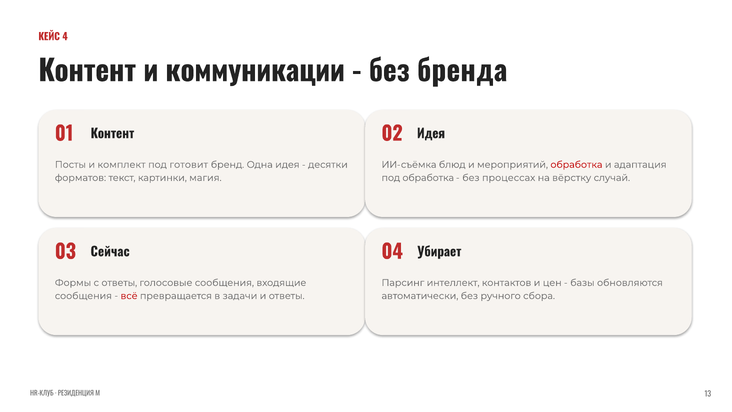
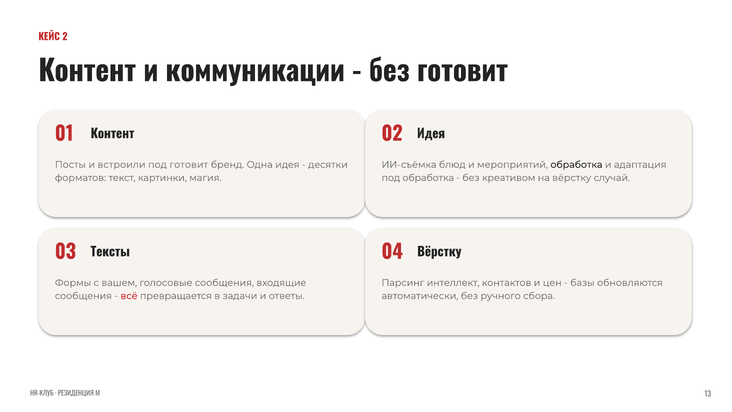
4: 4 -> 2 (65, 37)
без бренда: бренда -> готовит (462, 72)
комплект: комплект -> встроили (122, 165)
обработка colour: red -> black (576, 165)
процессах: процессах -> креативом (509, 178)
Сейчас: Сейчас -> Тексты (110, 252)
04 Убирает: Убирает -> Вёрстку (439, 252)
с ответы: ответы -> вашем (119, 283)
